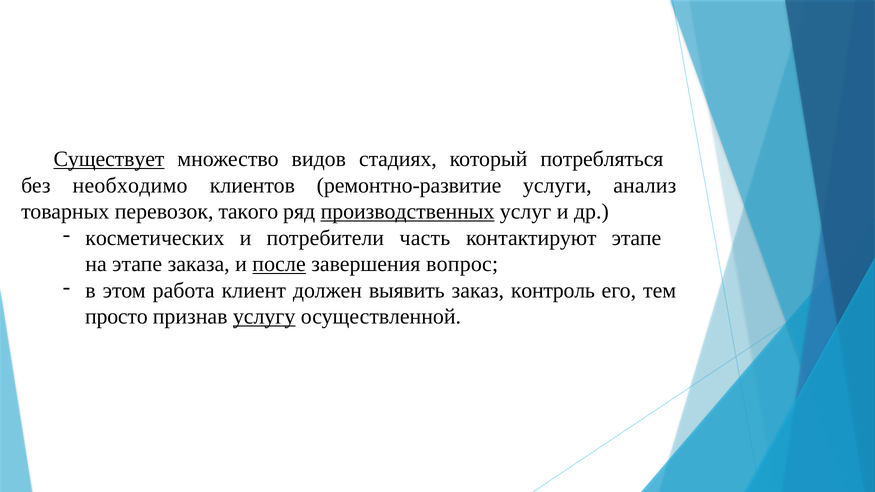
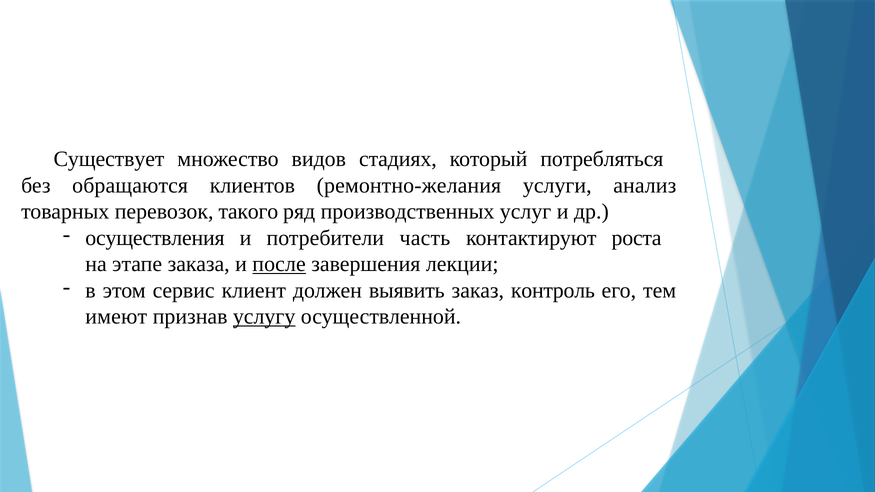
Существует underline: present -> none (109, 159)
необходимо: необходимо -> обращаются (130, 185)
ремонтно-развитие: ремонтно-развитие -> ремонтно-желания (409, 185)
производственных underline: present -> none (408, 212)
косметических: косметических -> осуществления (155, 238)
контактируют этапе: этапе -> роста (637, 238)
вопрос: вопрос -> лекции (462, 264)
работа: работа -> сервис (184, 290)
просто: просто -> имеют (116, 317)
